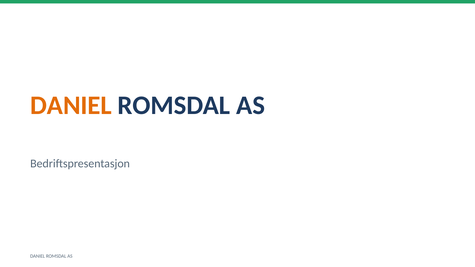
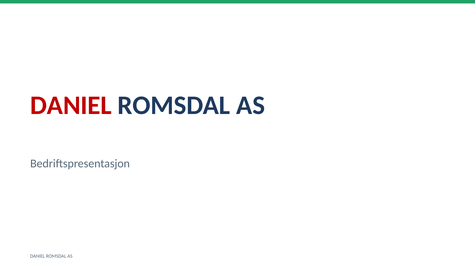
DANIEL colour: orange -> red (71, 105)
